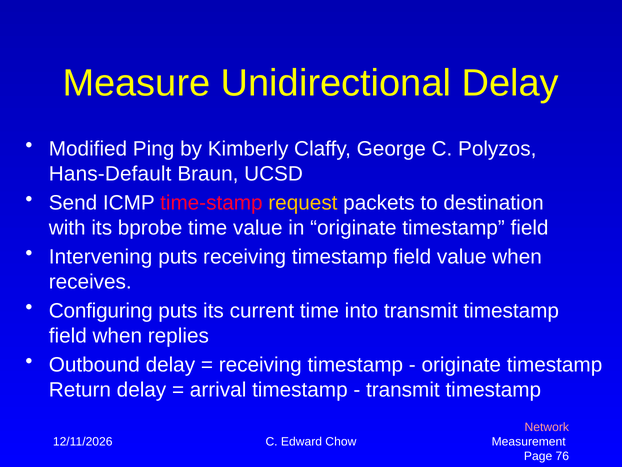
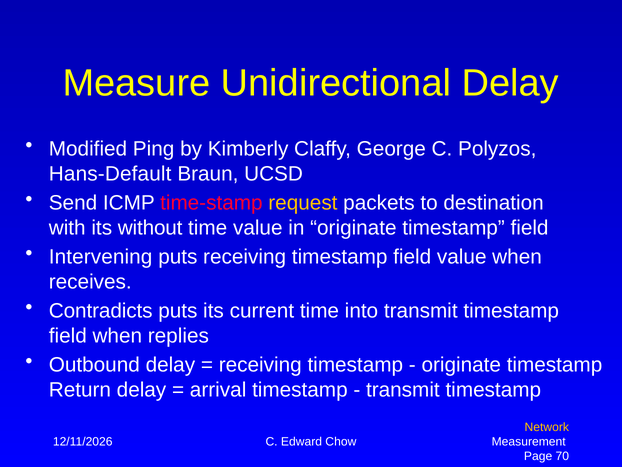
bprobe: bprobe -> without (150, 228)
Configuring: Configuring -> Contradicts (101, 310)
Network colour: pink -> yellow (547, 427)
76: 76 -> 70 (562, 456)
